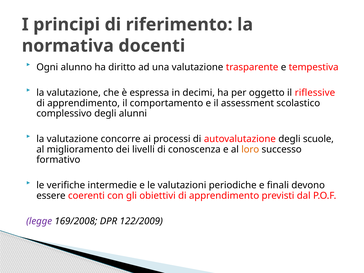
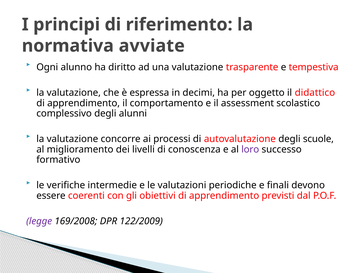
docenti: docenti -> avviate (152, 46)
riflessive: riflessive -> didattico (315, 93)
loro colour: orange -> purple (250, 149)
